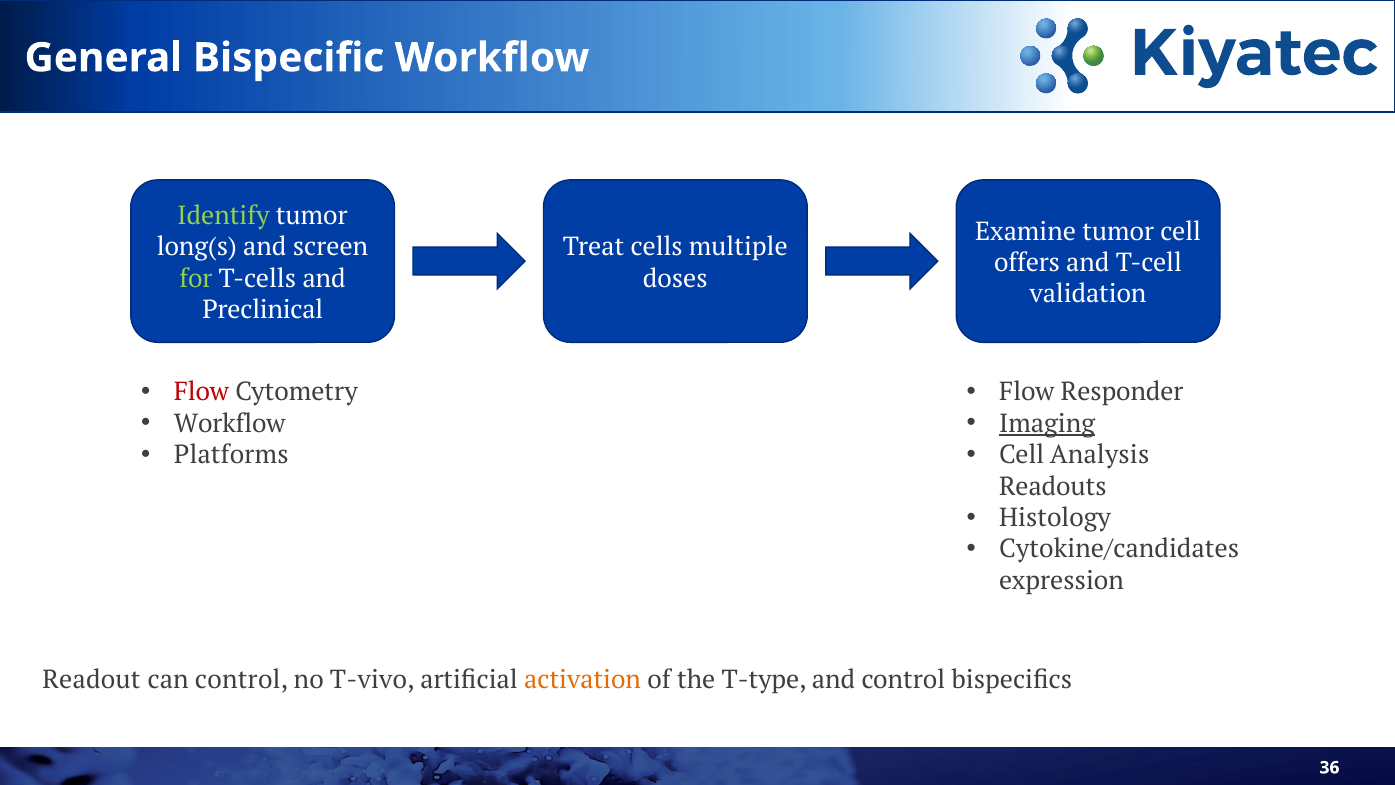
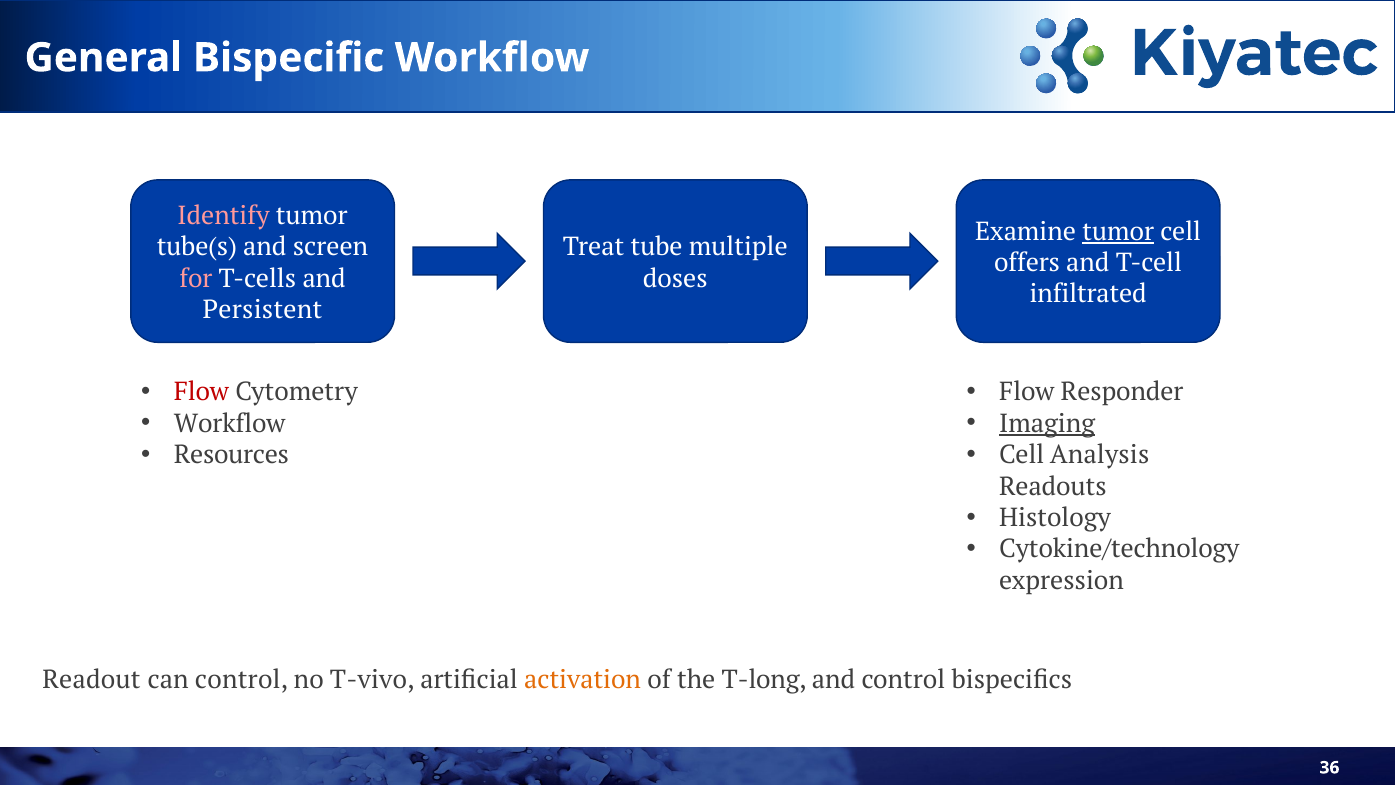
Identify colour: light green -> pink (223, 216)
tumor underline: none -> present (1118, 231)
long(s: long(s -> tube(s (197, 247)
cells: cells -> tube (657, 247)
for colour: light green -> pink (196, 278)
validation: validation -> infiltrated (1088, 294)
Preclinical: Preclinical -> Persistent (263, 310)
Platforms: Platforms -> Resources (231, 455)
Cytokine/candidates: Cytokine/candidates -> Cytokine/technology (1119, 549)
T-type: T-type -> T-long (764, 680)
